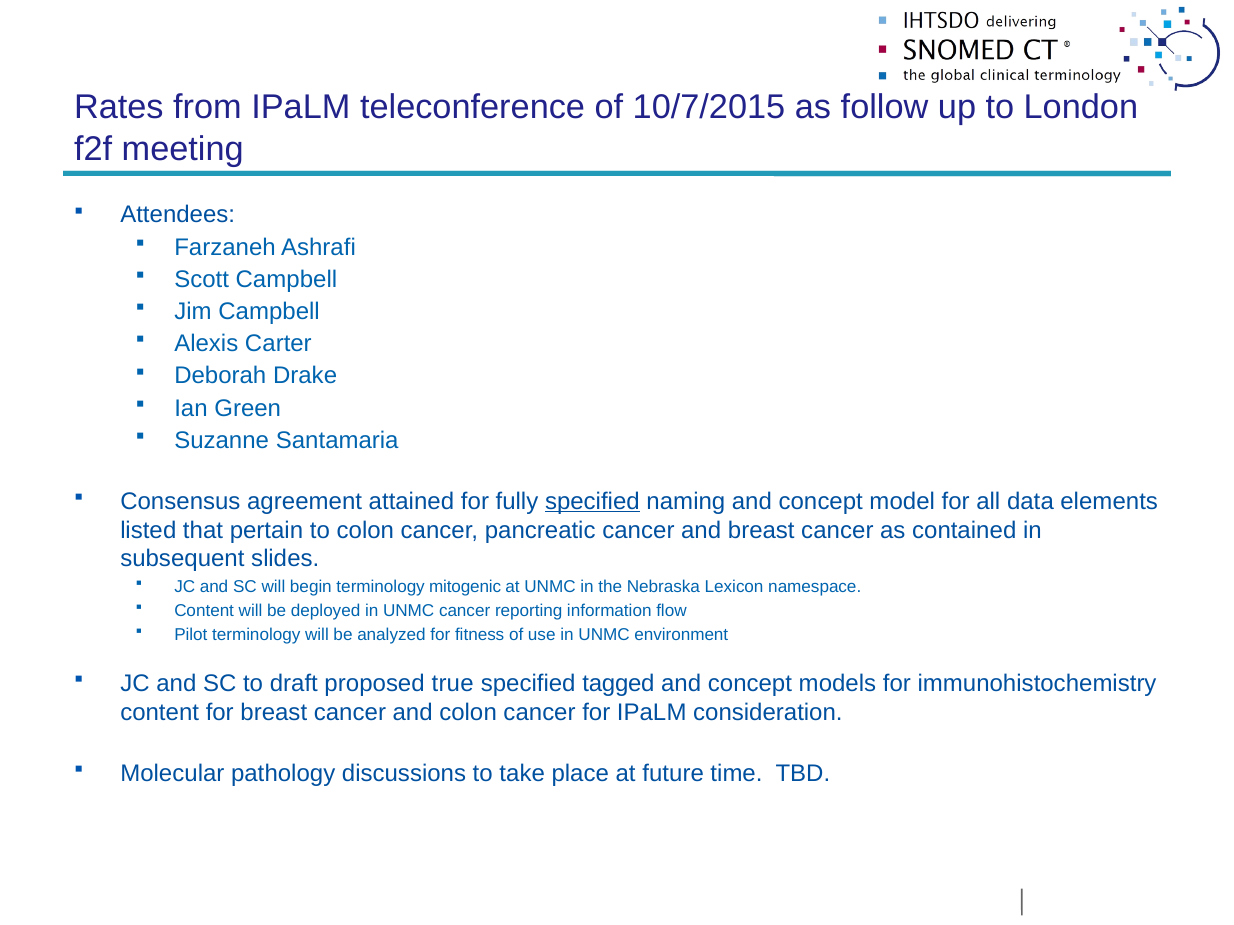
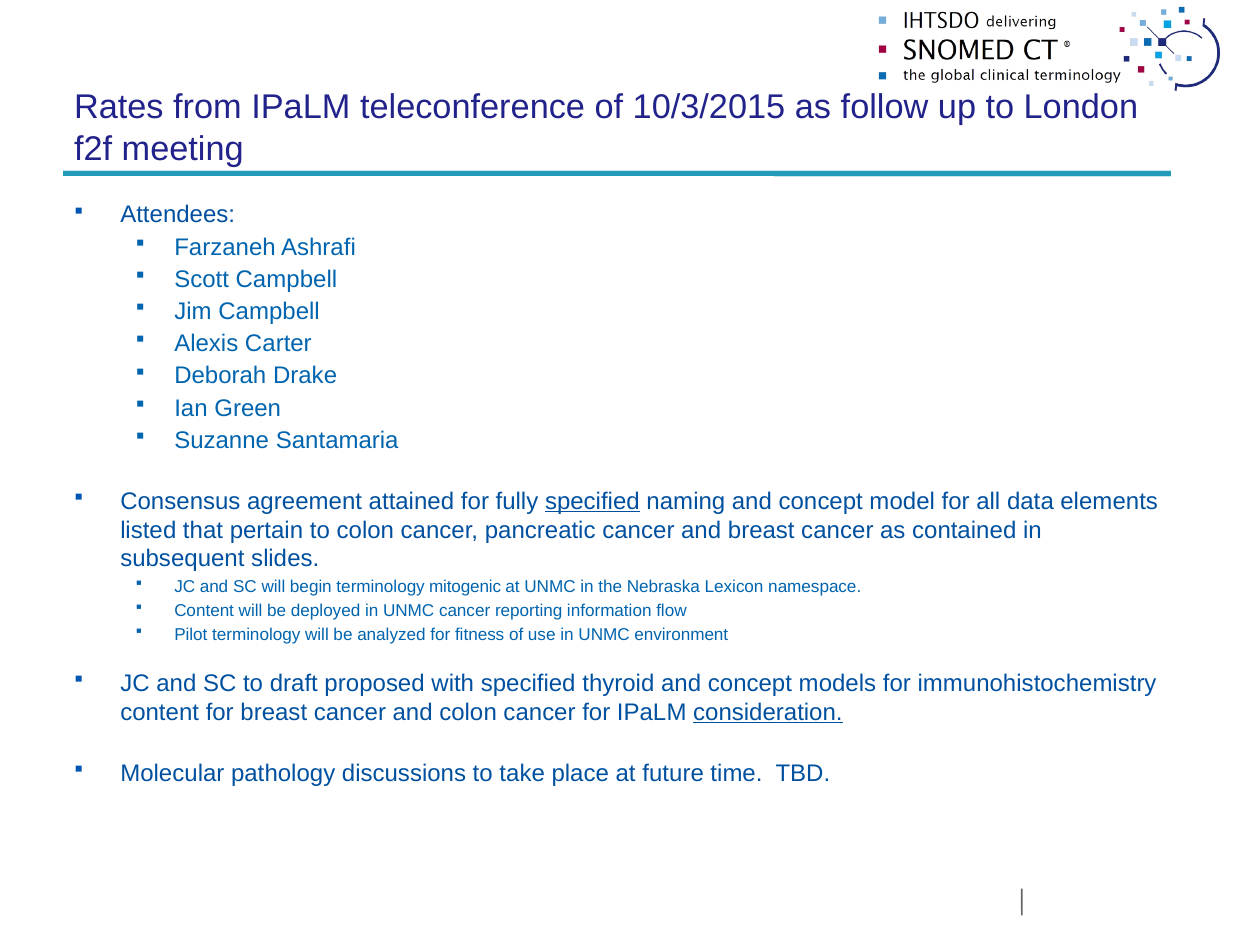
10/7/2015: 10/7/2015 -> 10/3/2015 (709, 108)
true: true -> with (453, 684)
tagged: tagged -> thyroid (618, 684)
consideration underline: none -> present (768, 713)
